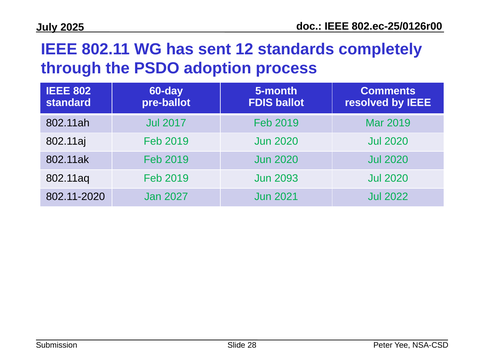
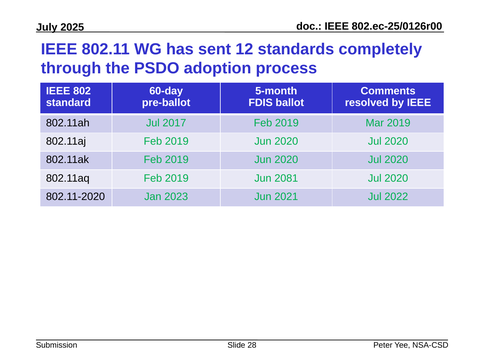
2093: 2093 -> 2081 (286, 178)
2027: 2027 -> 2023 (176, 197)
